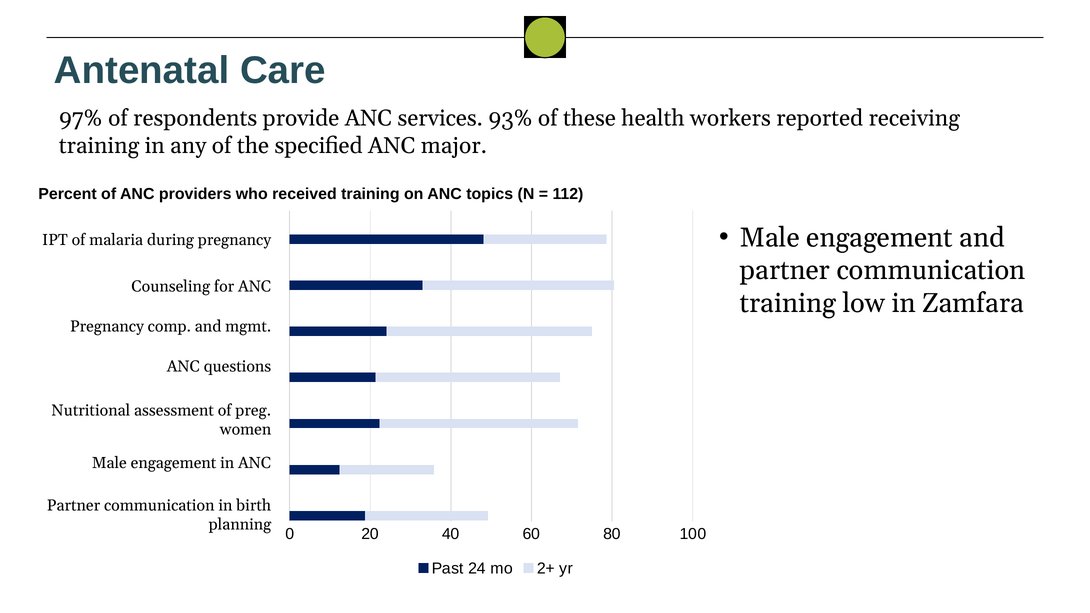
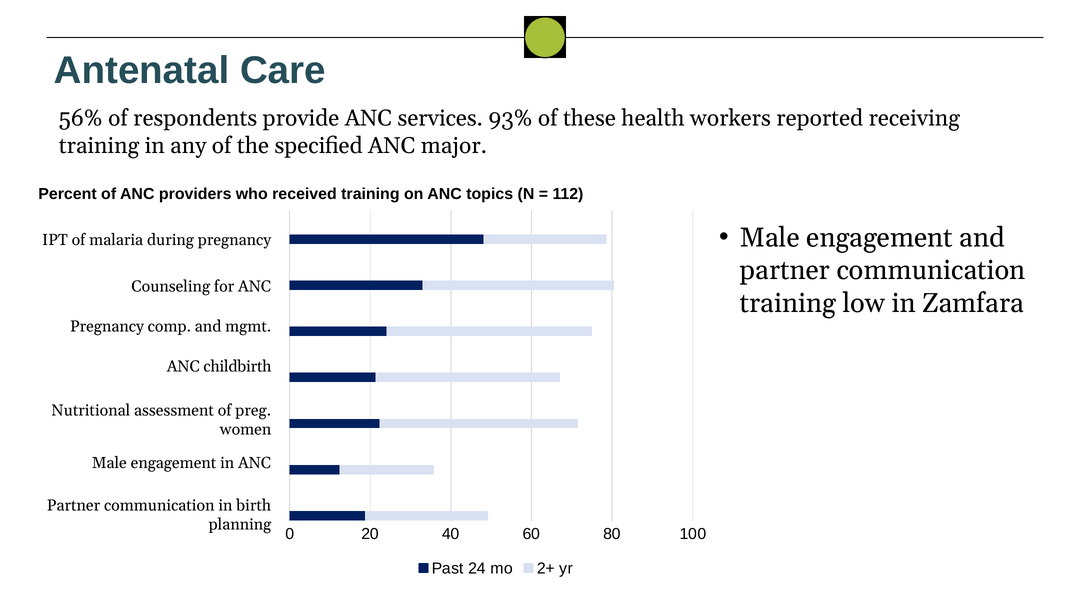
97%: 97% -> 56% (81, 118)
questions: questions -> childbirth (238, 367)
